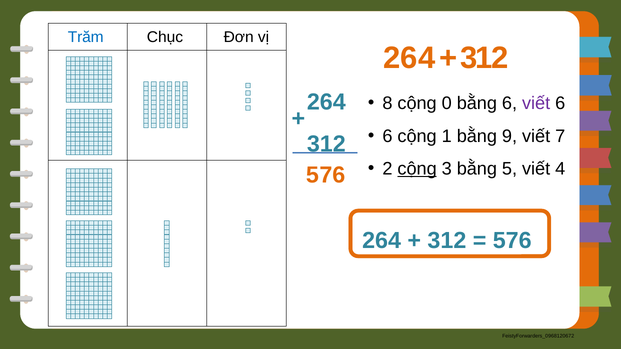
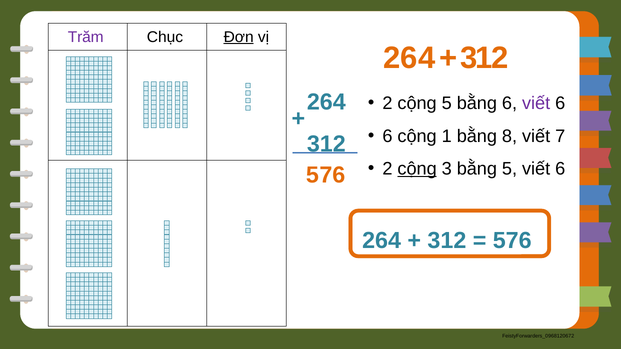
Trăm colour: blue -> purple (86, 37)
Đơn underline: none -> present (239, 37)
8: 8 -> 2 (387, 104)
cộng 0: 0 -> 5 (447, 104)
9: 9 -> 8 (510, 136)
5 viết 4: 4 -> 6 (560, 169)
